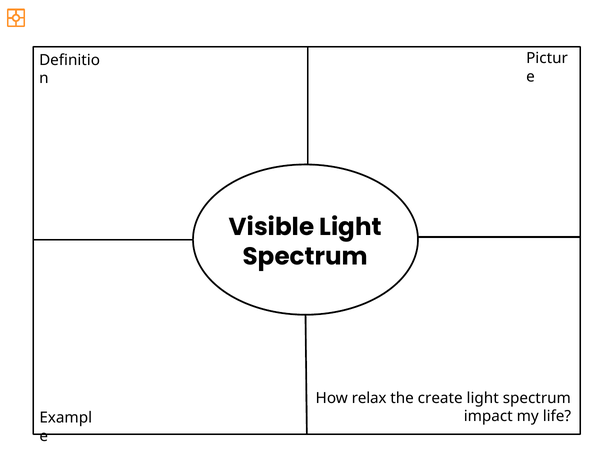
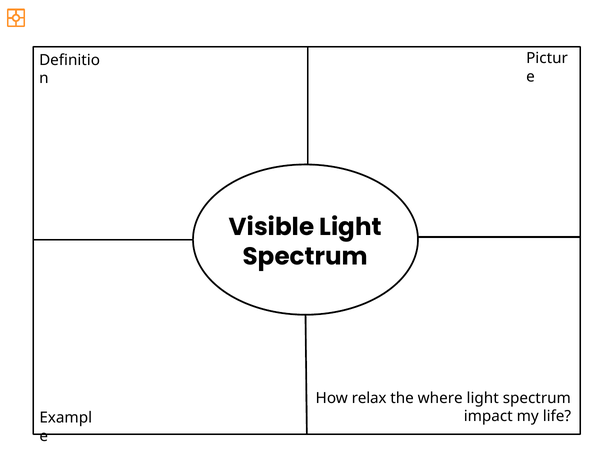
create: create -> where (440, 398)
